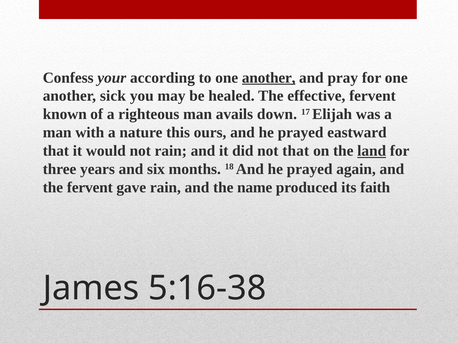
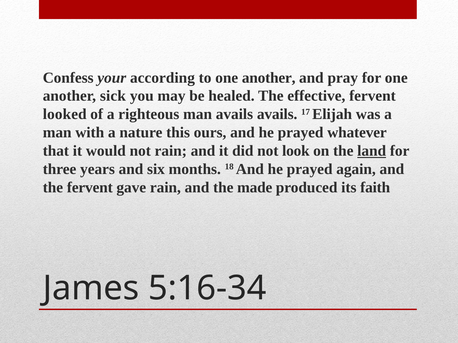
another underline: present -> none (269, 78)
known: known -> looked (65, 114)
avails down: down -> avails (277, 114)
eastward: eastward -> whatever (357, 133)
not that: that -> look (296, 151)
name: name -> made (255, 188)
5:16-38: 5:16-38 -> 5:16-34 (207, 289)
